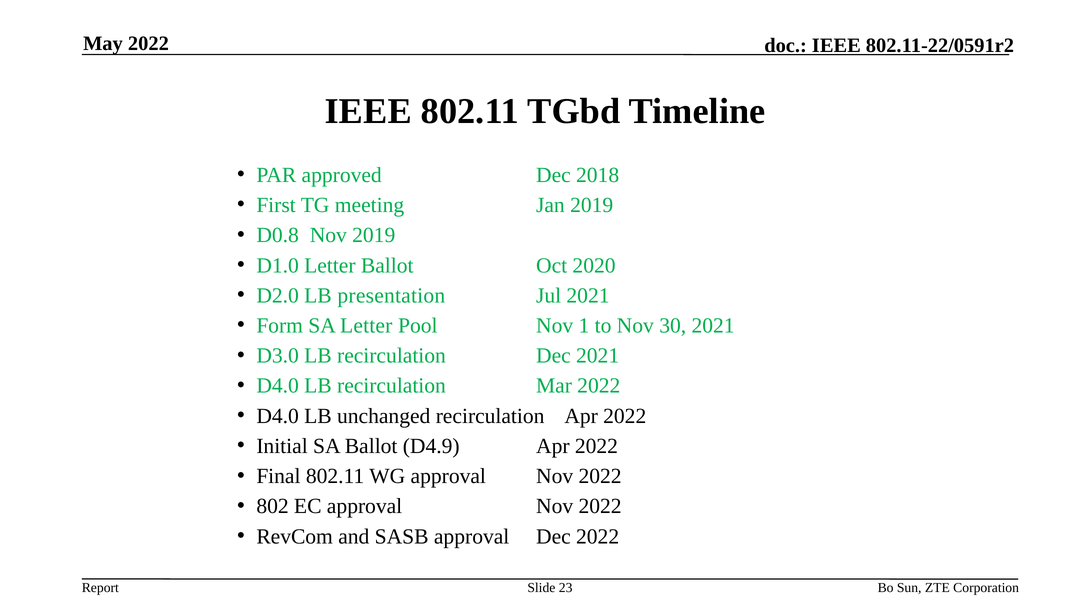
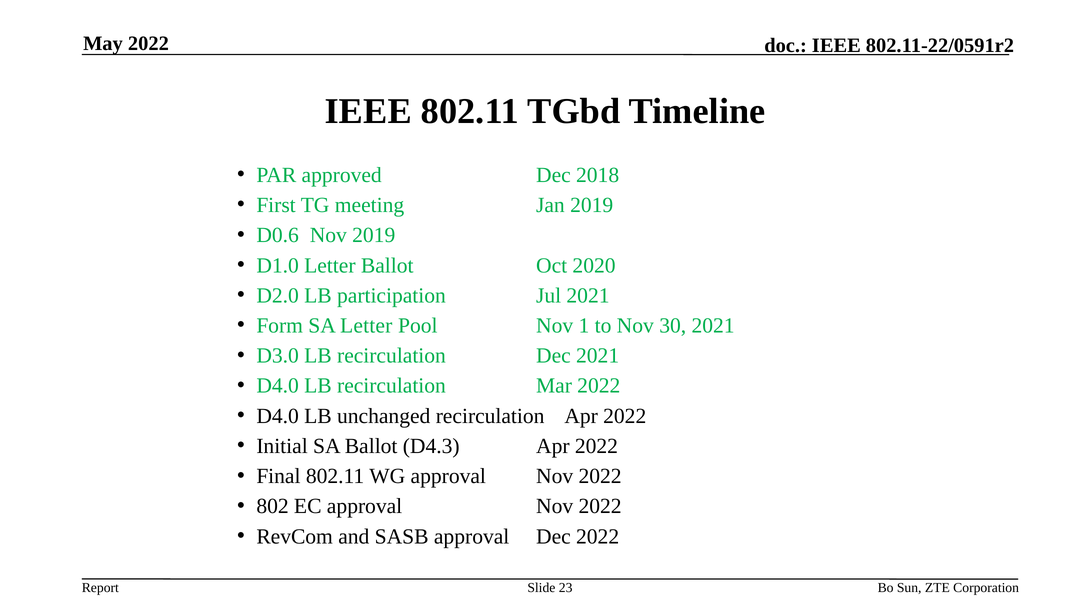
D0.8: D0.8 -> D0.6 (278, 236)
presentation: presentation -> participation (391, 296)
D4.9: D4.9 -> D4.3 (431, 447)
